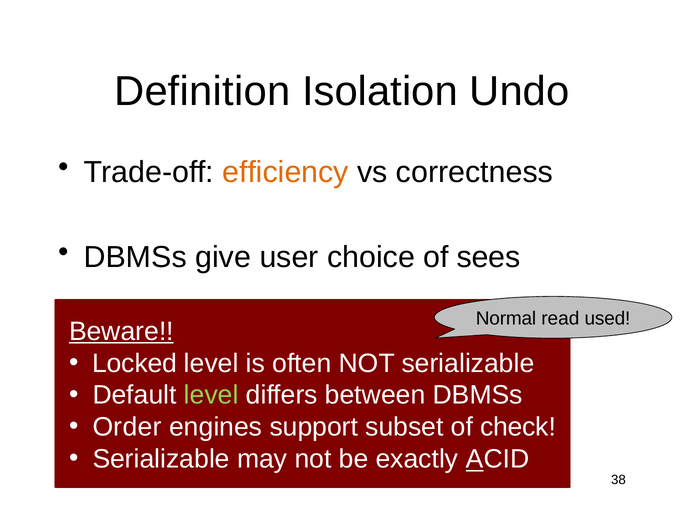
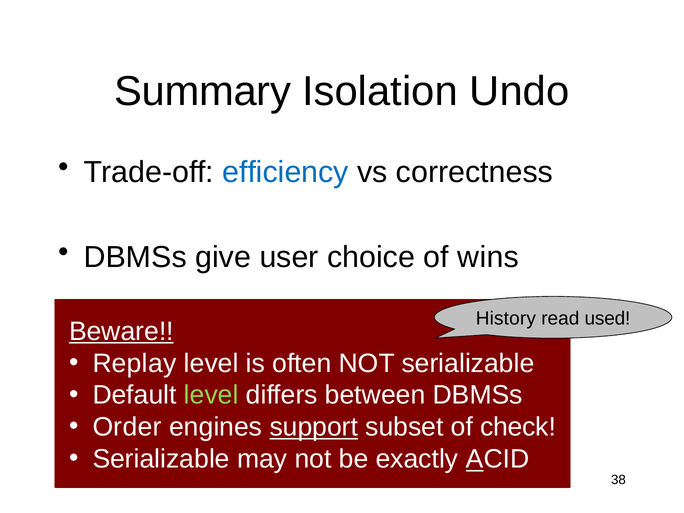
Definition: Definition -> Summary (203, 91)
efficiency colour: orange -> blue (285, 172)
sees: sees -> wins (488, 257)
Normal: Normal -> History (506, 319)
Locked: Locked -> Replay (134, 363)
support underline: none -> present (314, 427)
